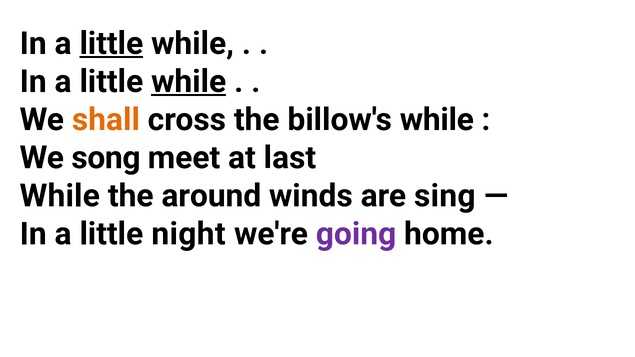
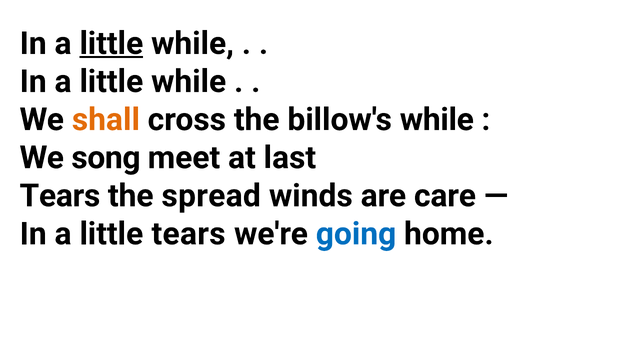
while underline: present -> none (189, 82)
While: While -> Tears (60, 196)
around: around -> spread (211, 196)
sing: sing -> care (445, 196)
little night: night -> tears (188, 234)
going colour: purple -> blue (356, 234)
